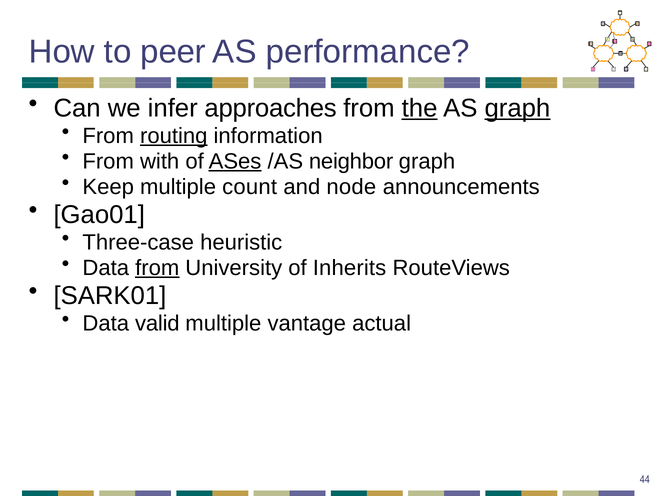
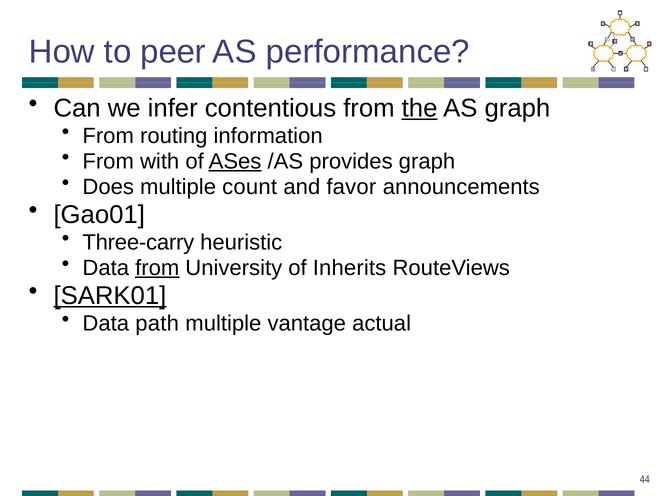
approaches: approaches -> contentious (270, 108)
graph underline: present -> none (517, 108)
routing underline: present -> none (174, 136)
neighbor: neighbor -> provides (351, 161)
Keep: Keep -> Does (108, 187)
node: node -> favor (351, 187)
Three-case: Three-case -> Three-carry (138, 243)
SARK01 underline: none -> present (110, 296)
valid: valid -> path (157, 324)
